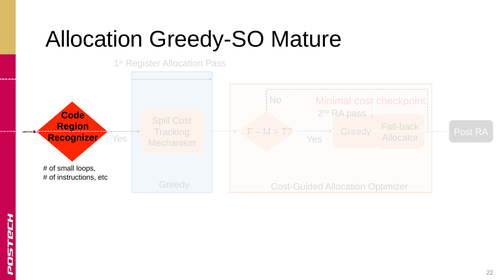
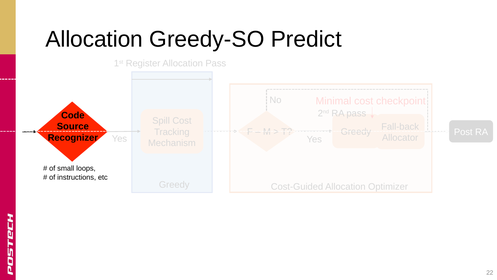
Mature: Mature -> Predict (306, 39)
Region: Region -> Source (73, 126)
